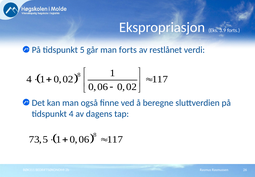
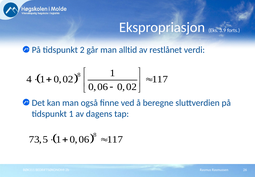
5: 5 -> 2 (82, 50)
man forts: forts -> alltid (128, 50)
tidspunkt 4: 4 -> 1 (71, 114)
